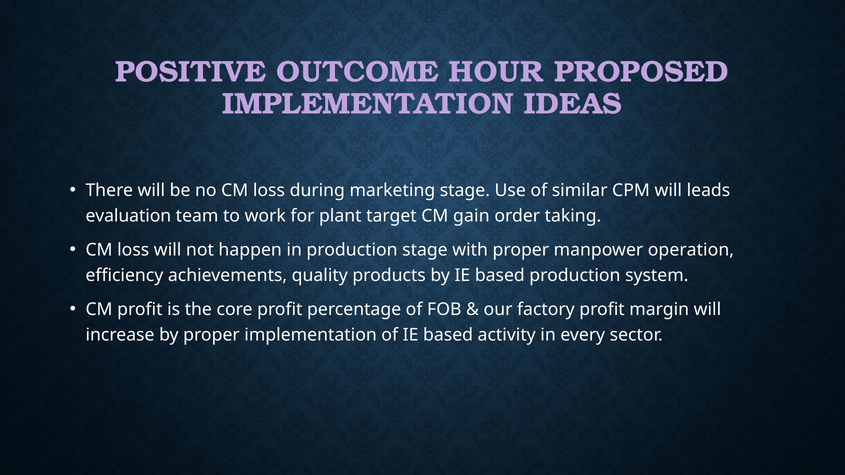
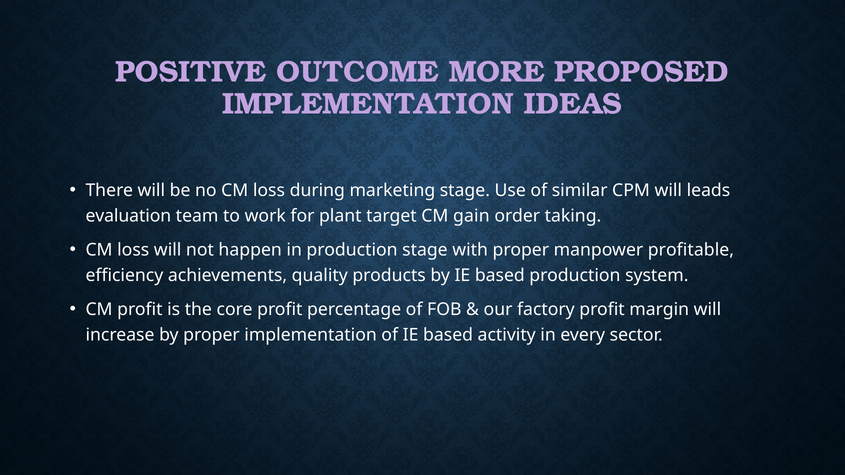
HOUR: HOUR -> MORE (497, 72)
operation: operation -> profitable (691, 250)
